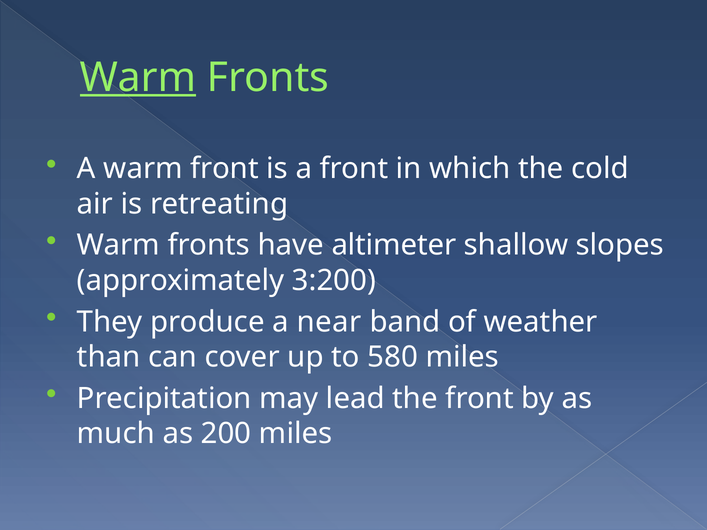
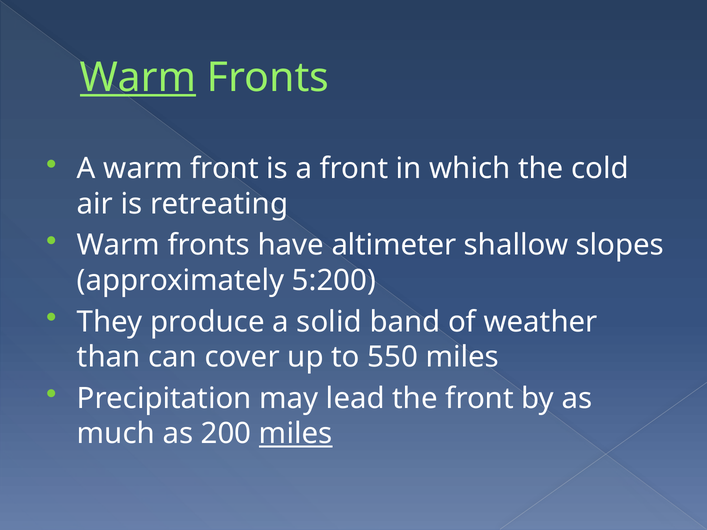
3:200: 3:200 -> 5:200 (334, 281)
near: near -> solid (329, 322)
580: 580 -> 550 (393, 357)
miles underline: none -> present (296, 434)
